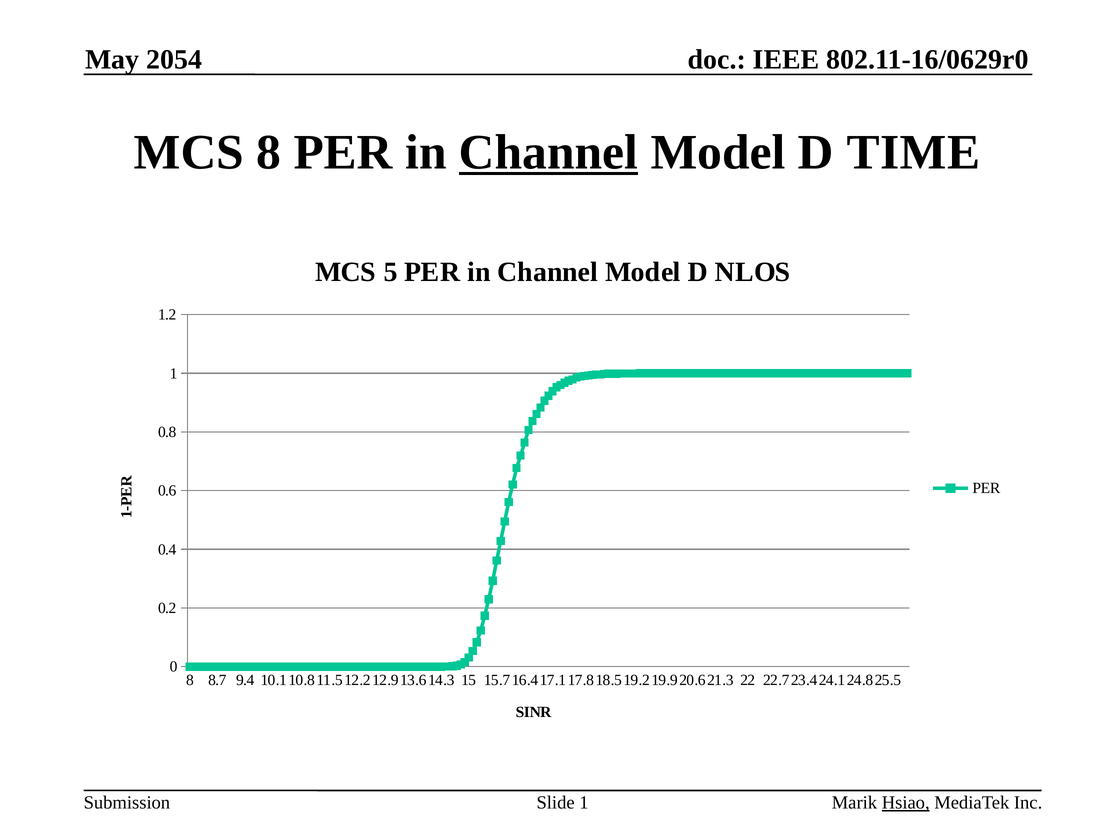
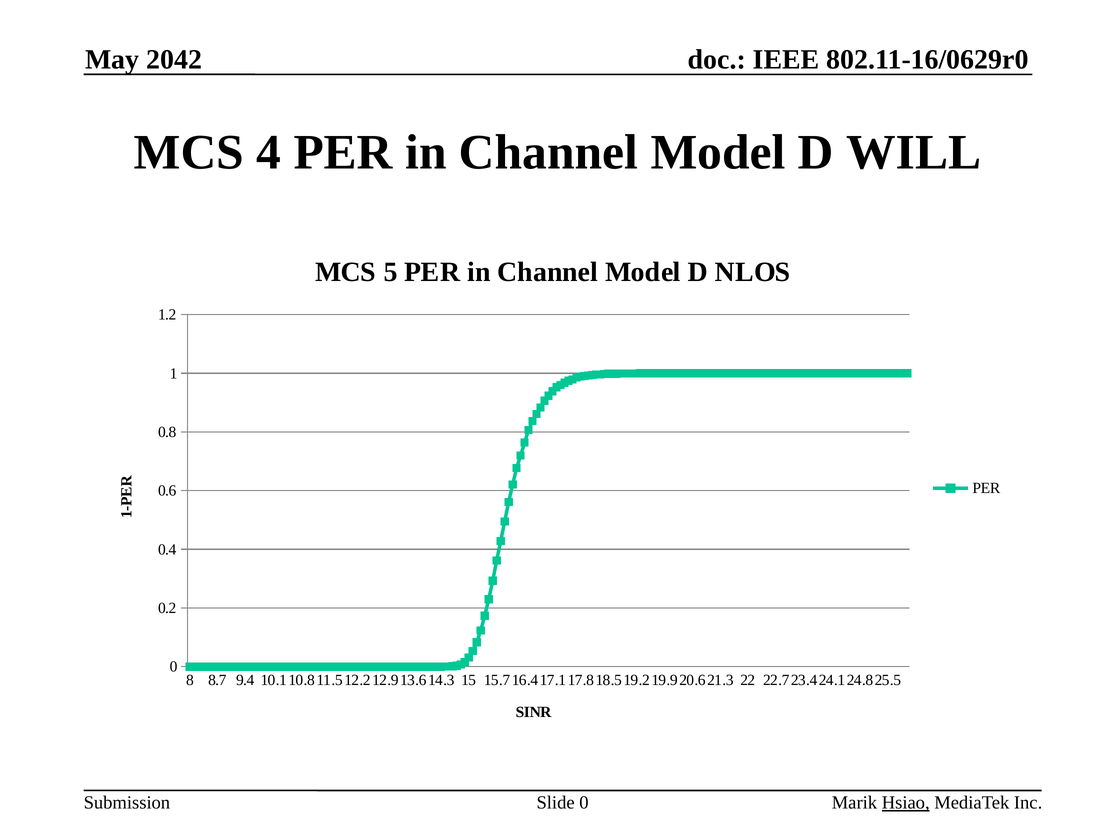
2054: 2054 -> 2042 (174, 60)
MCS 8: 8 -> 4 (269, 152)
Channel underline: present -> none (548, 152)
TIME: TIME -> WILL (914, 152)
Slide 1: 1 -> 0 (584, 803)
